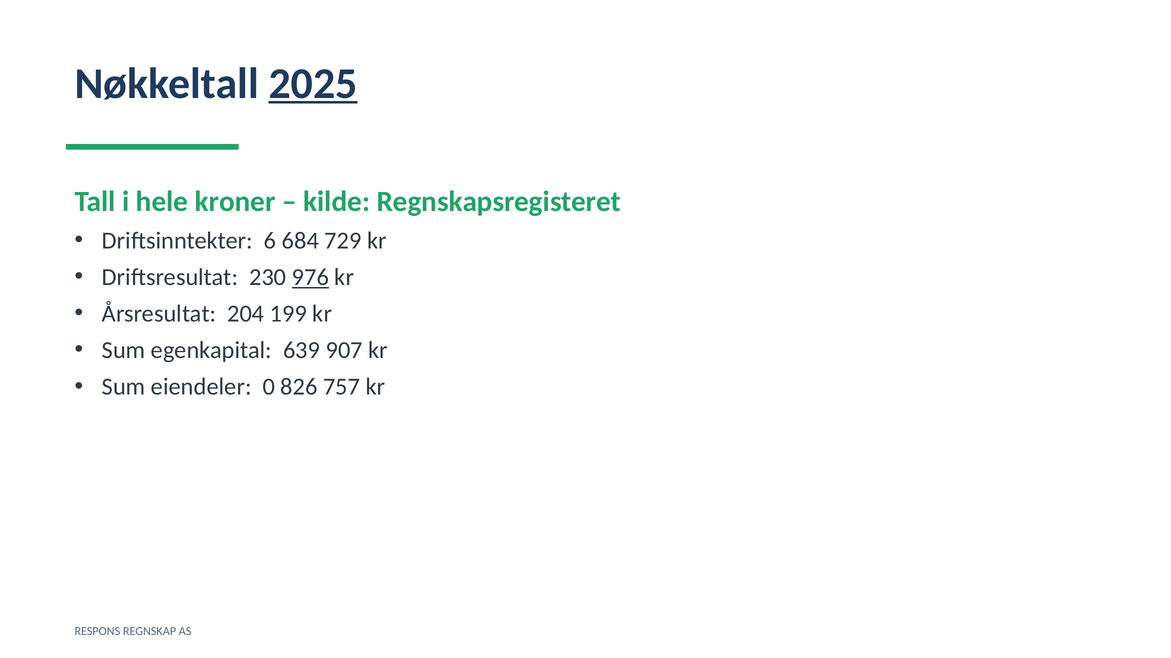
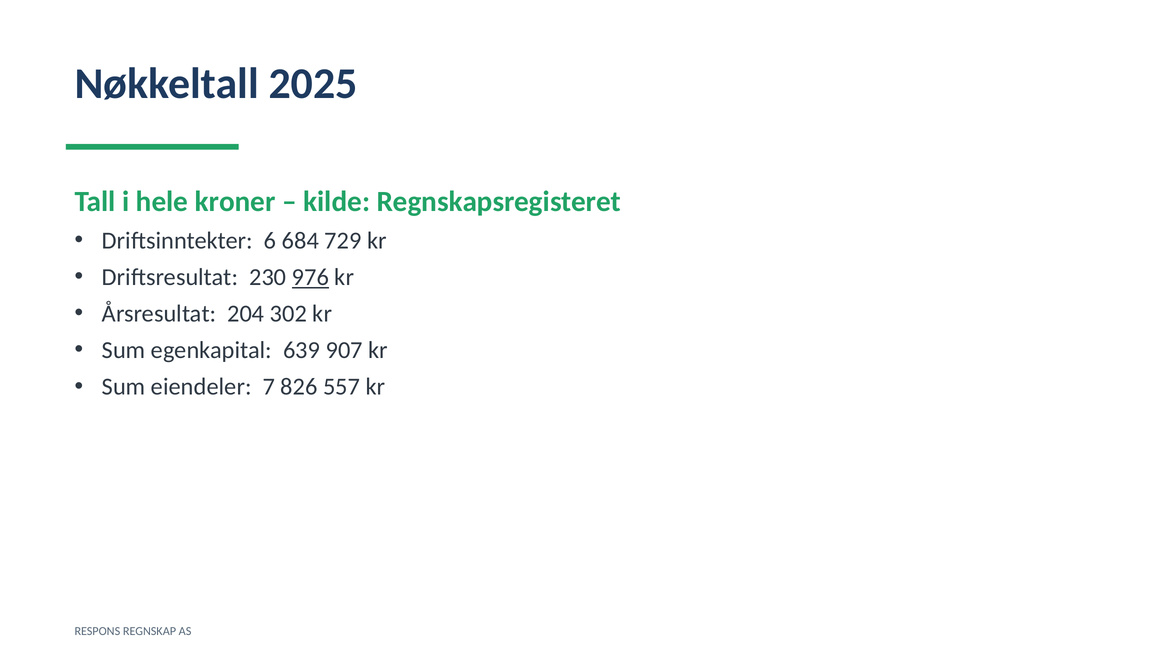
2025 underline: present -> none (313, 84)
199: 199 -> 302 (288, 314)
0: 0 -> 7 (269, 387)
757: 757 -> 557 (342, 387)
